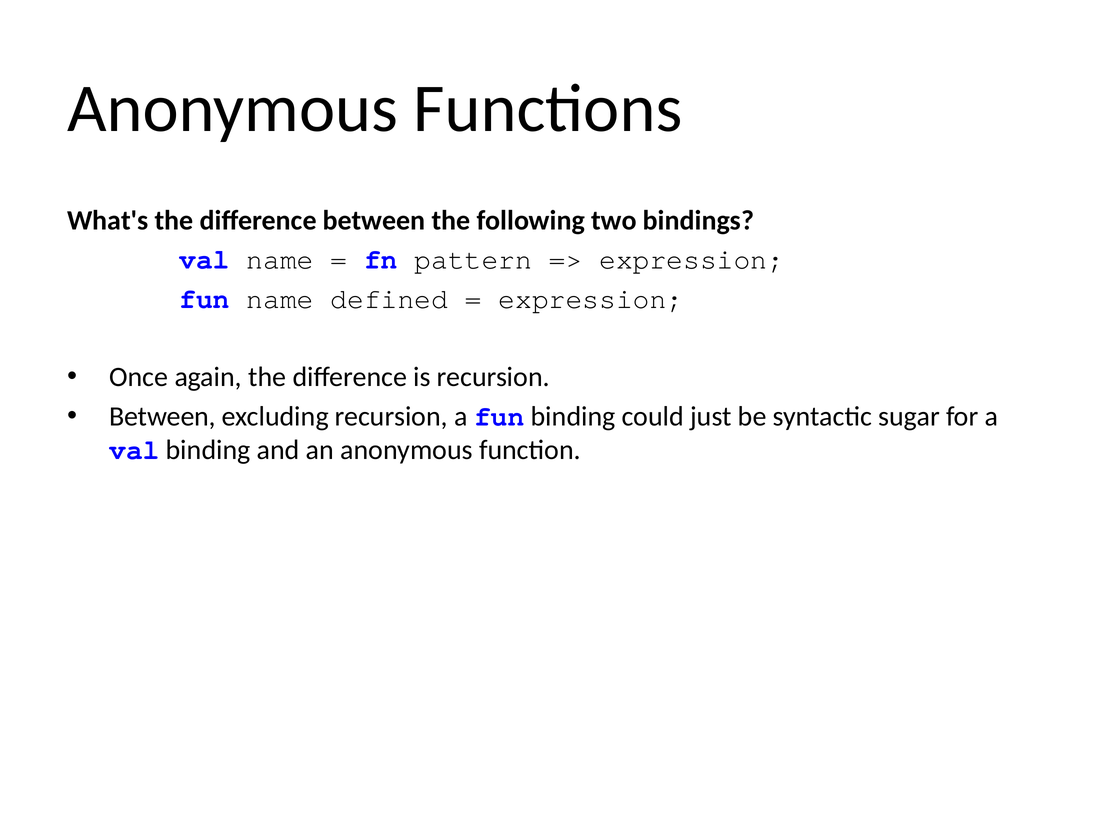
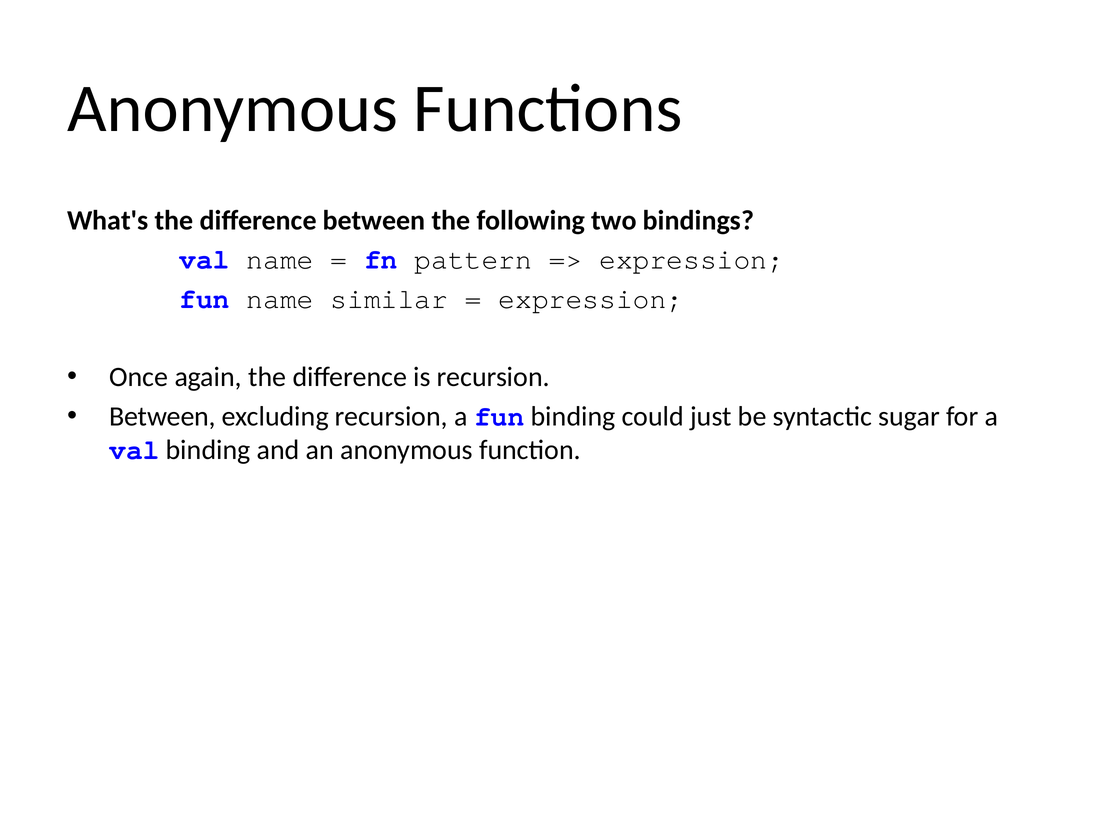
defined: defined -> similar (389, 299)
